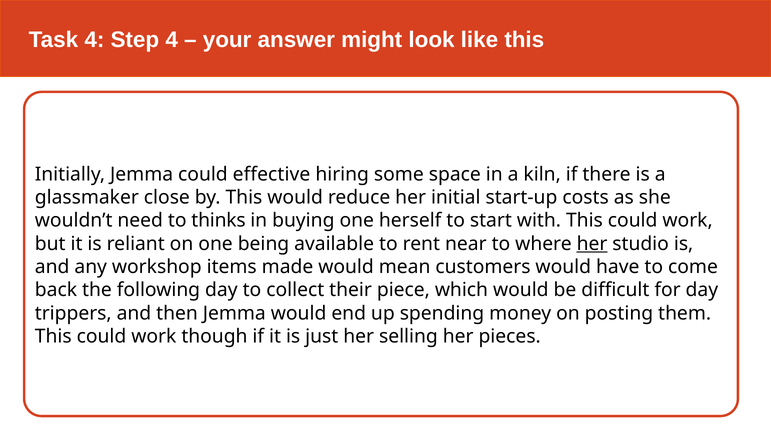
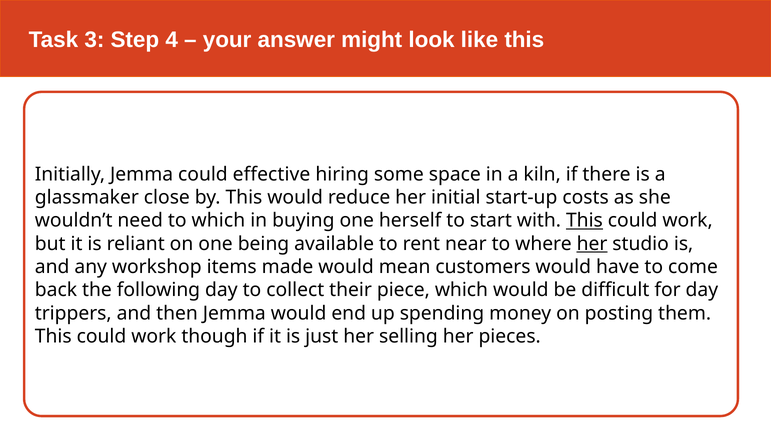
Task 4: 4 -> 3 (94, 40)
to thinks: thinks -> which (218, 220)
This underline: none -> present (584, 220)
